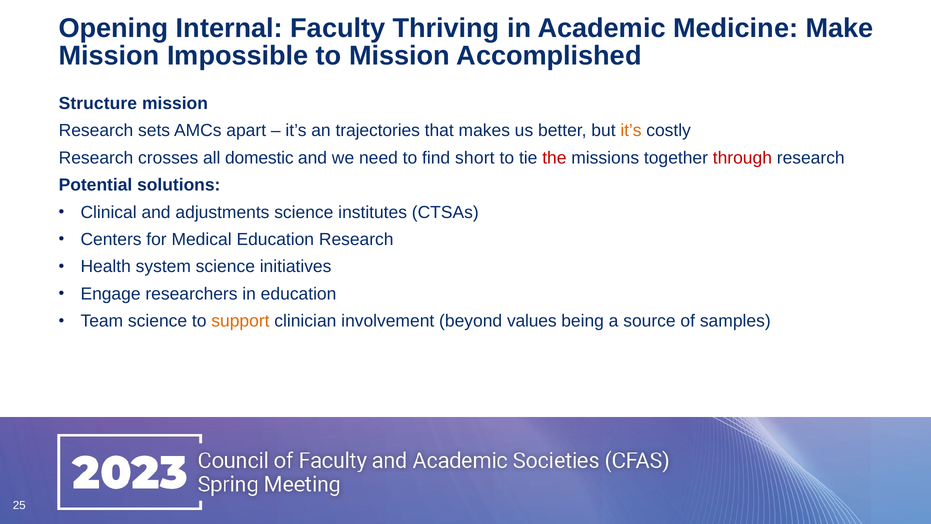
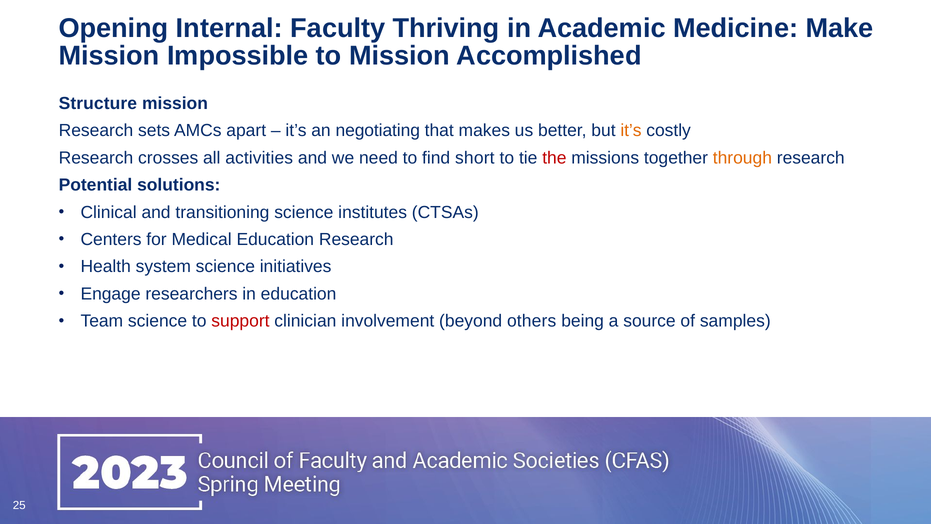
trajectories: trajectories -> negotiating (378, 131)
domestic: domestic -> activities (259, 158)
through colour: red -> orange (742, 158)
adjustments: adjustments -> transitioning (222, 212)
support colour: orange -> red (240, 321)
values: values -> others (532, 321)
